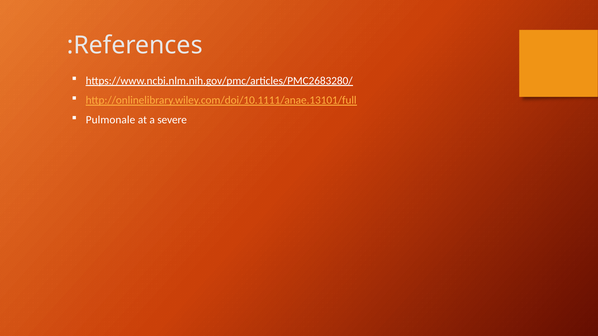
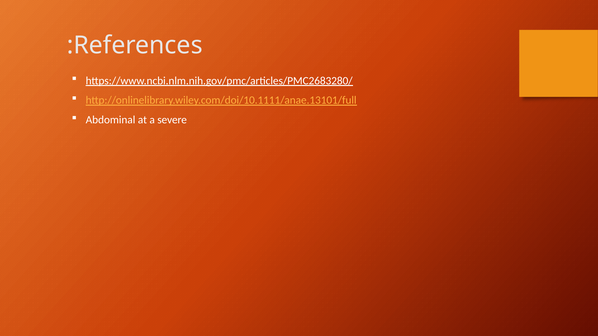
Pulmonale: Pulmonale -> Abdominal (111, 120)
